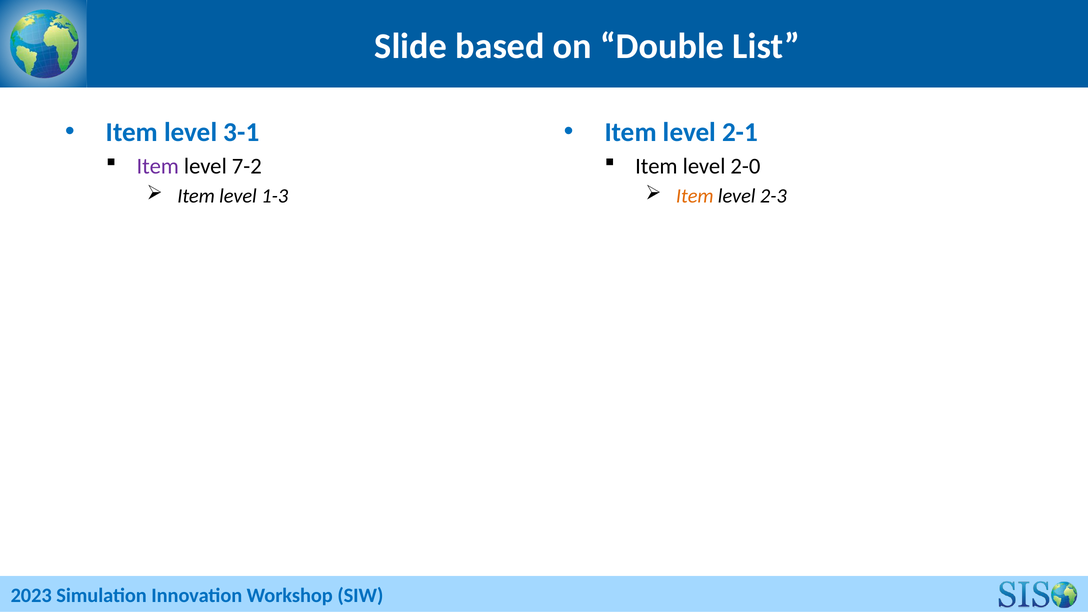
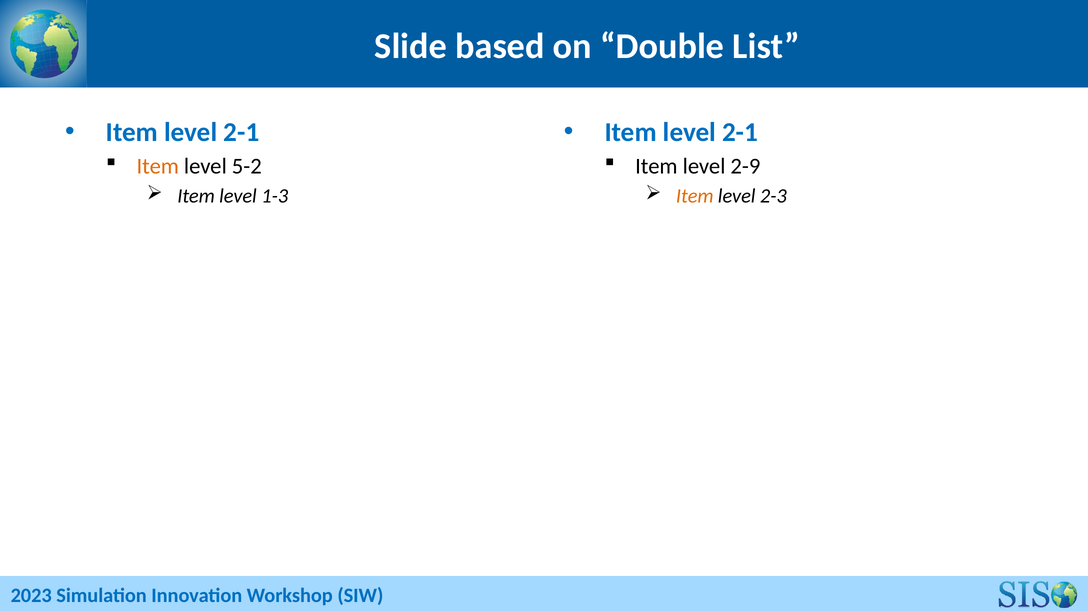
3-1: 3-1 -> 2-1 (241, 132)
Item colour: purple -> orange (158, 167)
7-2: 7-2 -> 5-2 (247, 167)
2-0: 2-0 -> 2-9 (745, 167)
